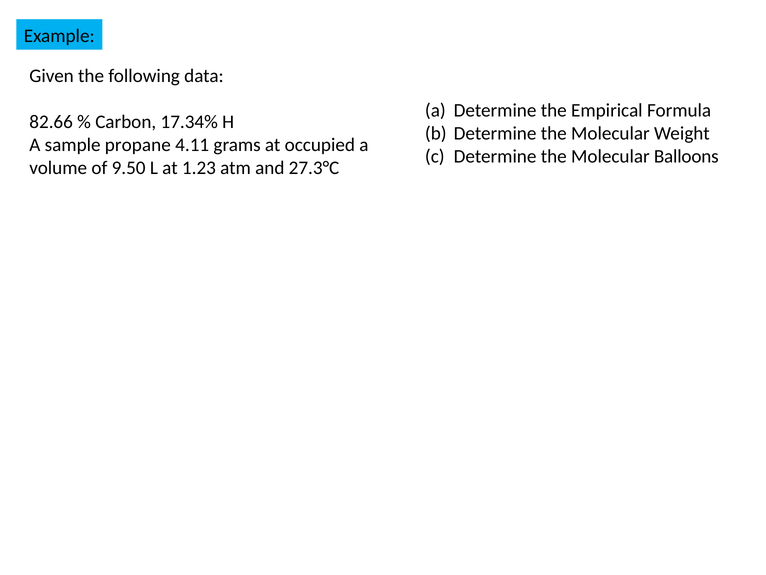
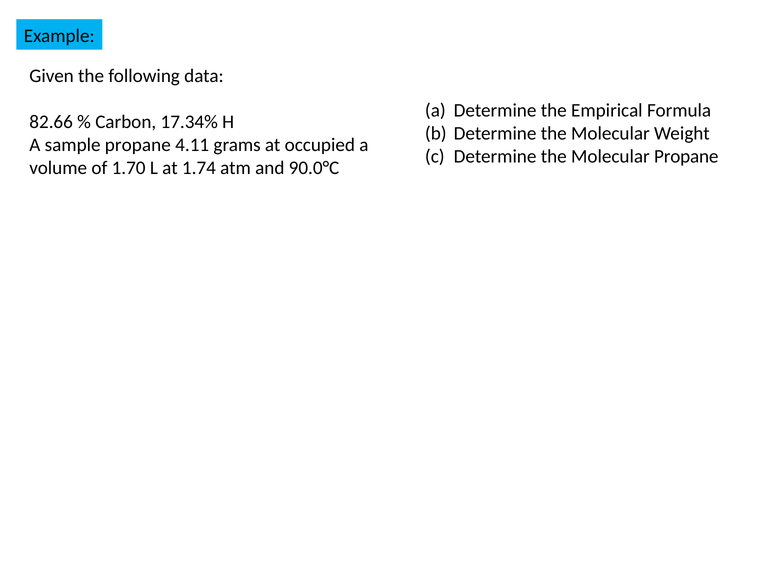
Molecular Balloons: Balloons -> Propane (686, 156)
9.50: 9.50 -> 1.70 (129, 168)
1.23: 1.23 -> 1.74 (199, 168)
27.3°C: 27.3°C -> 90.0°C (314, 168)
